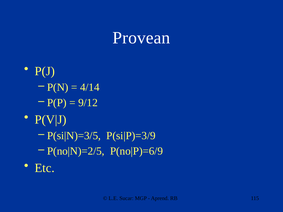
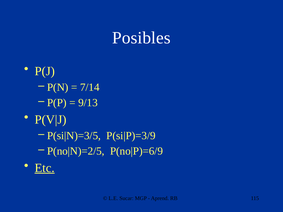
Provean: Provean -> Posibles (141, 38)
4/14: 4/14 -> 7/14 (90, 87)
9/12: 9/12 -> 9/13 (88, 103)
Etc underline: none -> present (45, 168)
